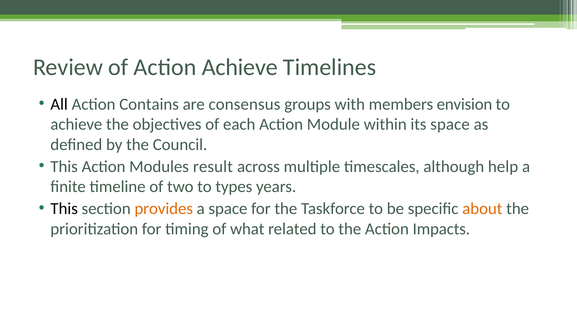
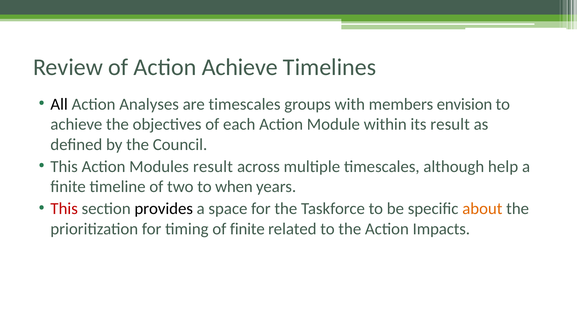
Contains: Contains -> Analyses (149, 104)
are consensus: consensus -> timescales (245, 104)
its space: space -> result (450, 125)
types: types -> when (234, 187)
This colour: black -> red (64, 209)
provides colour: orange -> black (164, 209)
of what: what -> finite (247, 229)
